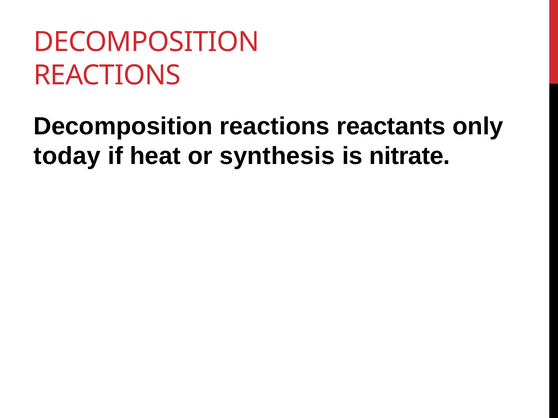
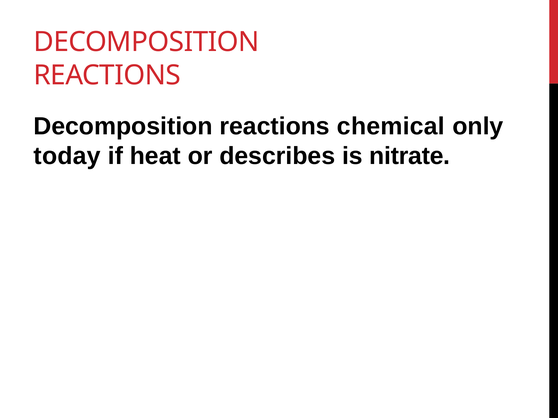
reactants: reactants -> chemical (391, 126)
synthesis: synthesis -> describes (277, 156)
